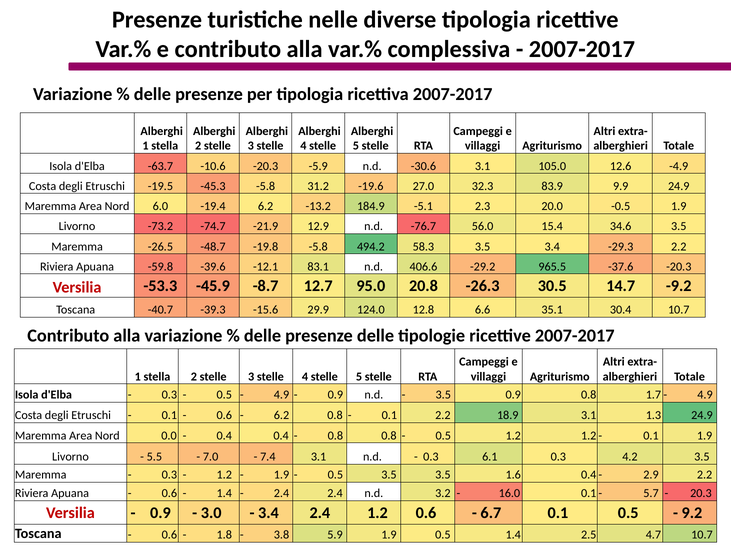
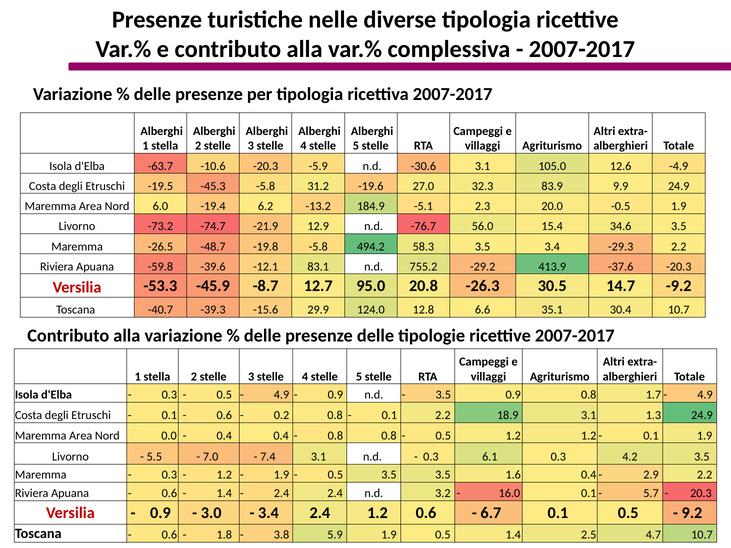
406.6: 406.6 -> 755.2 (423, 267)
965.5: 965.5 -> 413.9 (552, 267)
6.2: 6.2 -> 0.2 (282, 415)
